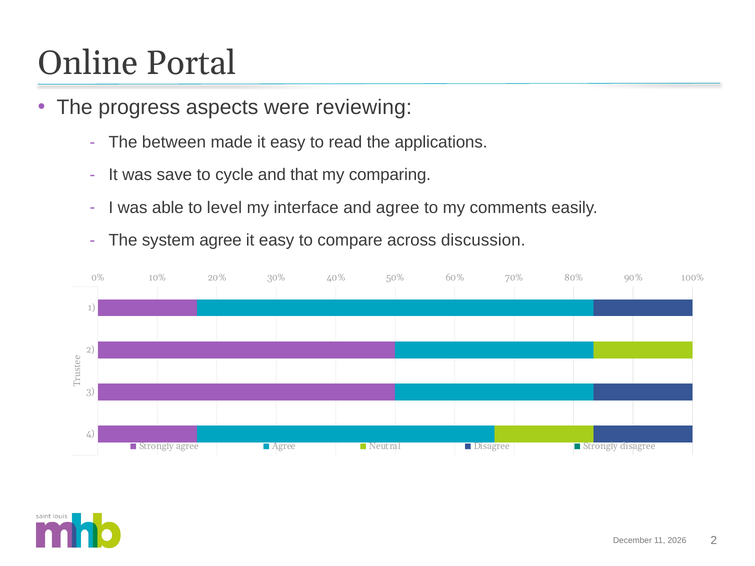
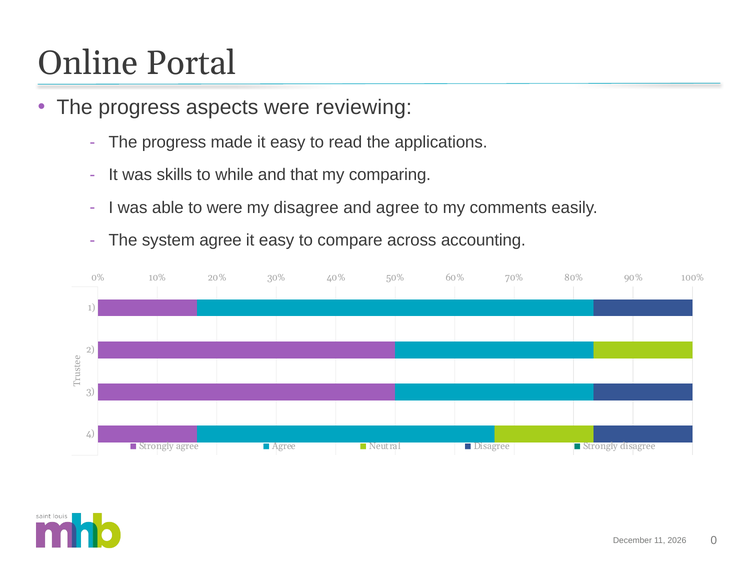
between: between -> progress (174, 142)
save: save -> skills (174, 175)
cycle: cycle -> while (234, 175)
to level: level -> were (225, 208)
my interface: interface -> disagree (306, 208)
discussion: discussion -> accounting (483, 240)
2: 2 -> 0 (714, 541)
